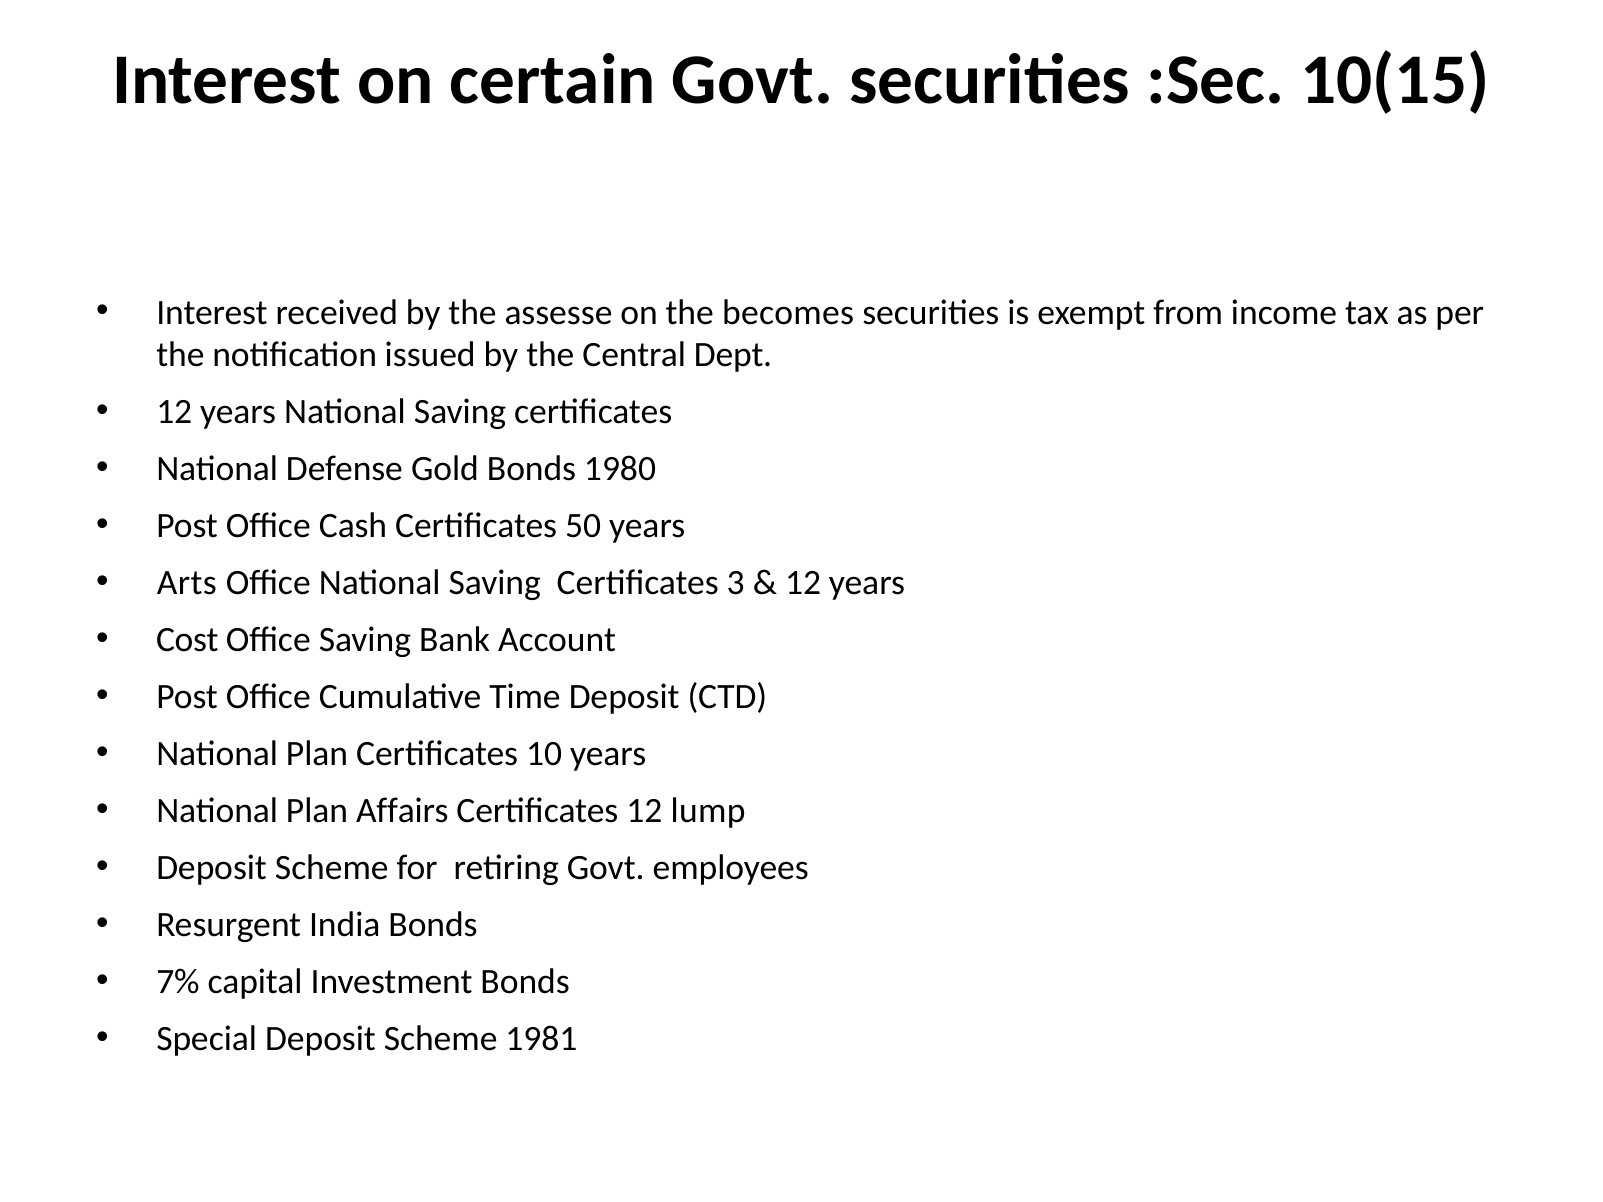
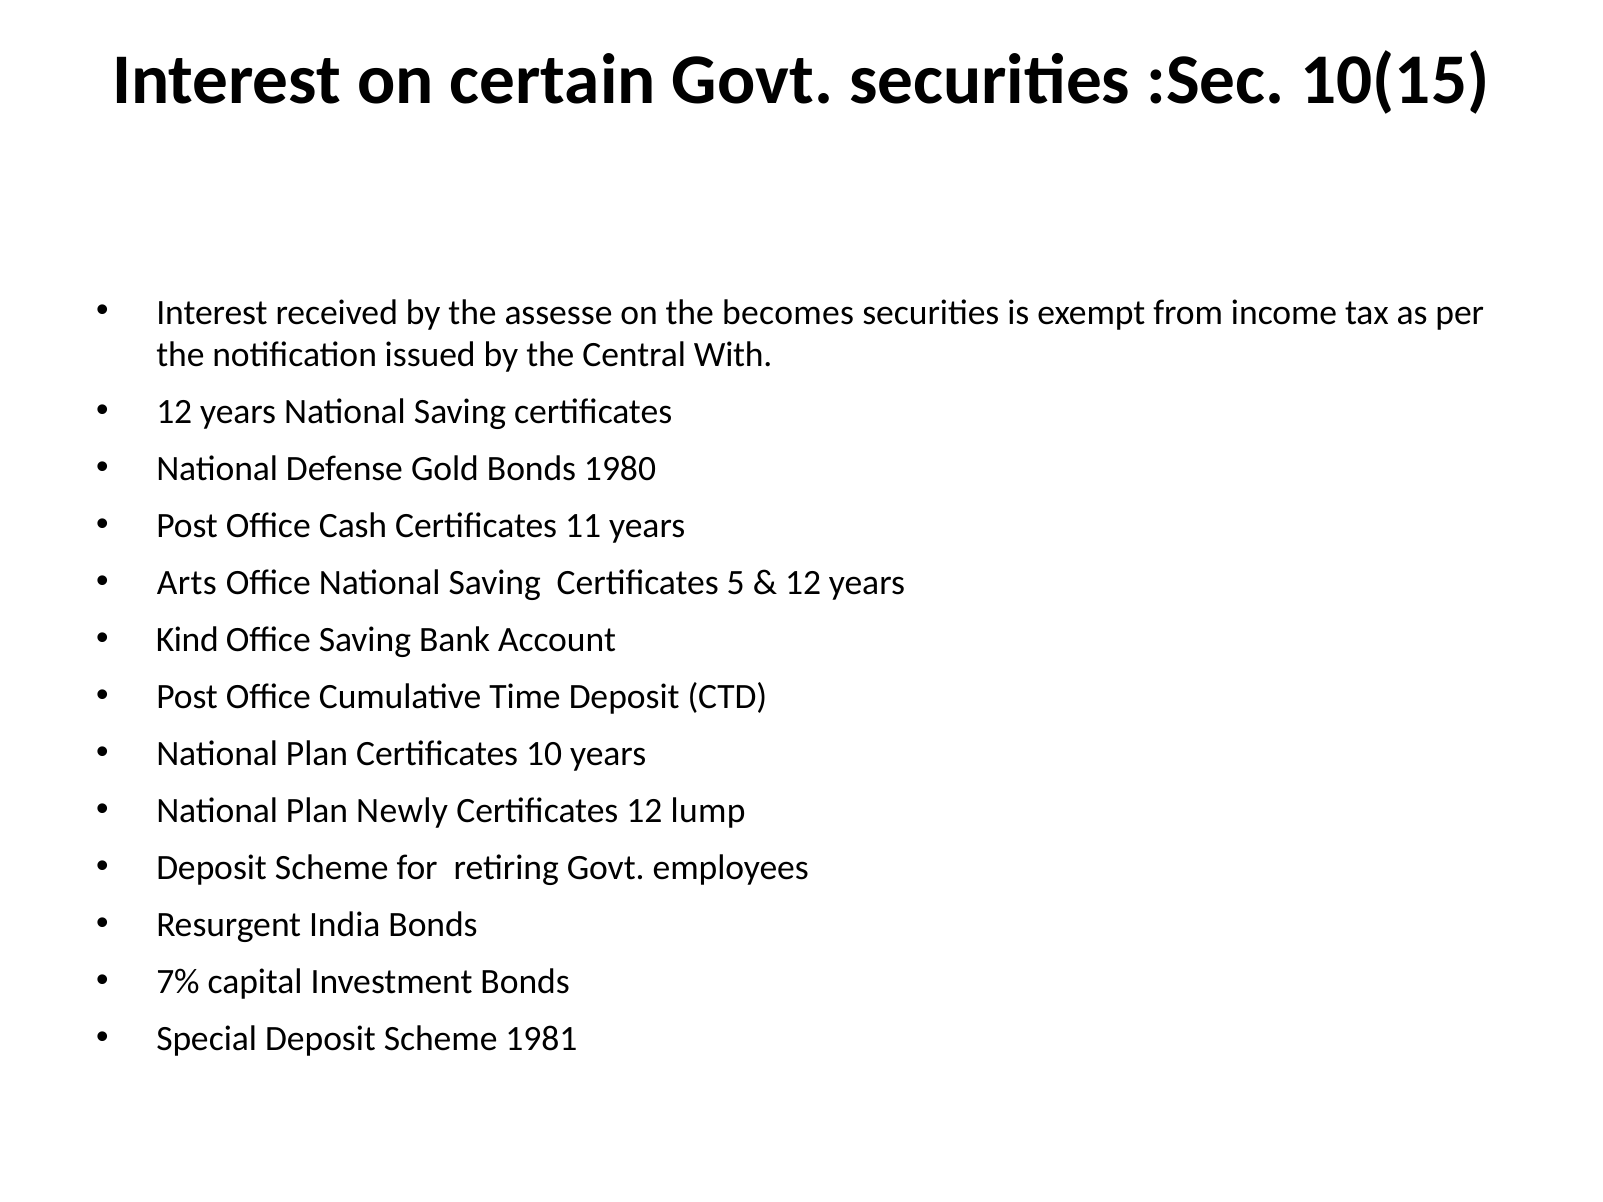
Dept: Dept -> With (733, 355)
50: 50 -> 11 (583, 526)
3: 3 -> 5 (736, 583)
Cost: Cost -> Kind (187, 640)
Affairs: Affairs -> Newly (402, 811)
